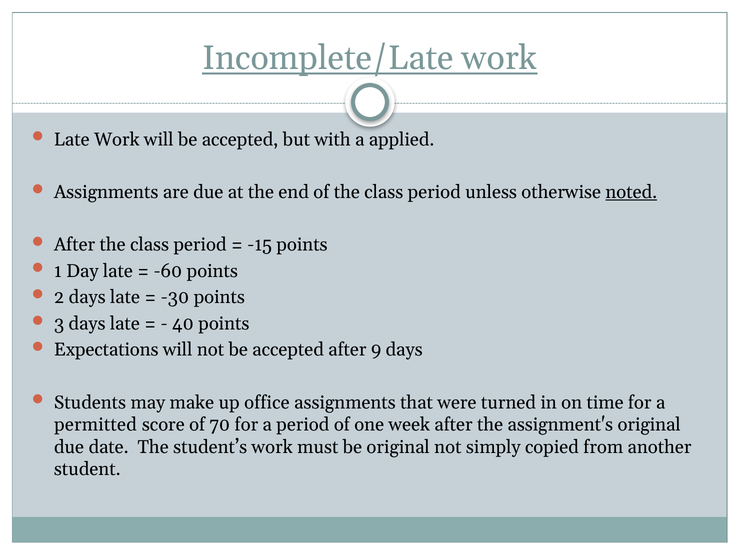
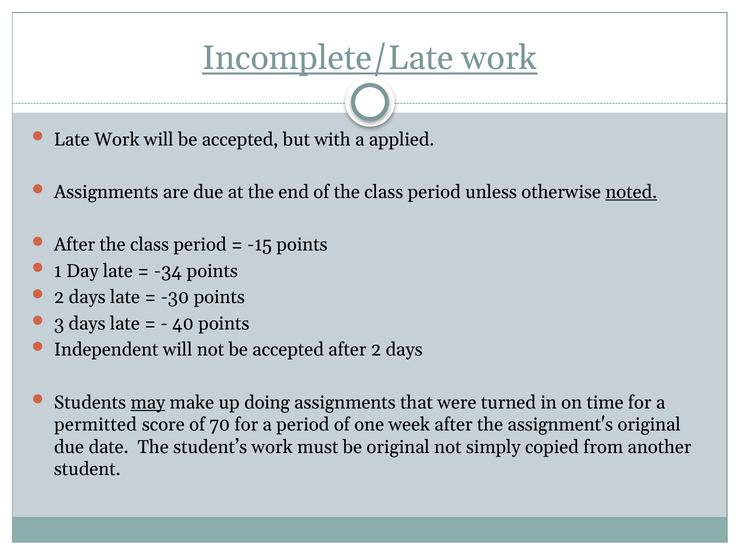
-60: -60 -> -34 (168, 271)
Expectations: Expectations -> Independent (106, 350)
after 9: 9 -> 2 (376, 350)
may underline: none -> present (148, 402)
office: office -> doing (267, 402)
